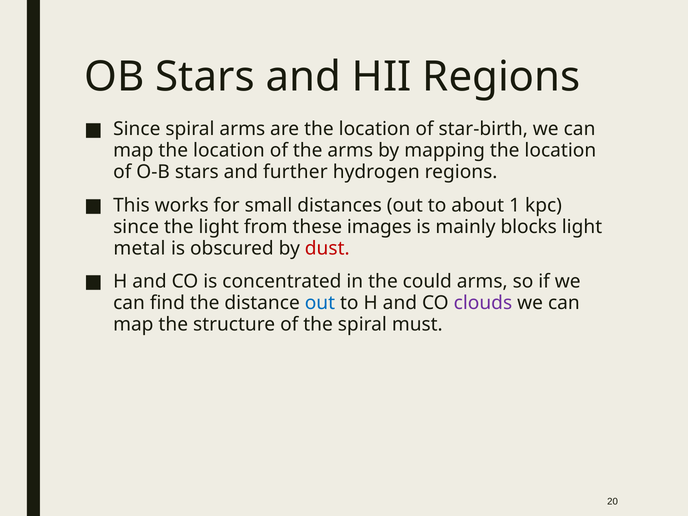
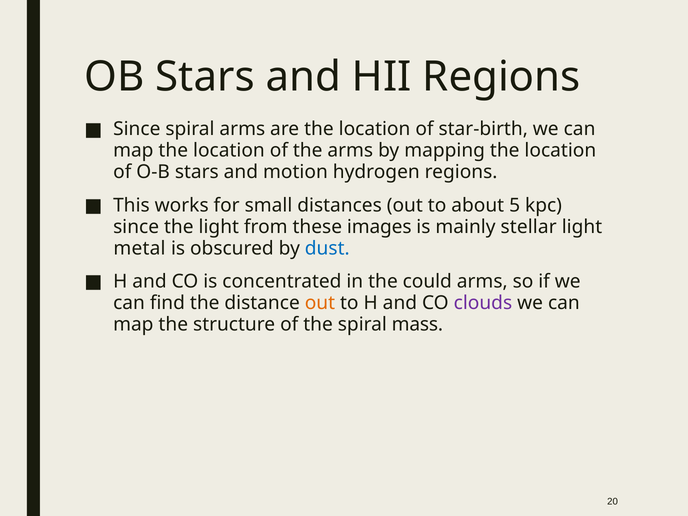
further: further -> motion (295, 172)
1: 1 -> 5 (515, 205)
blocks: blocks -> stellar (529, 227)
dust colour: red -> blue (327, 248)
out colour: blue -> orange (320, 303)
must: must -> mass (417, 324)
